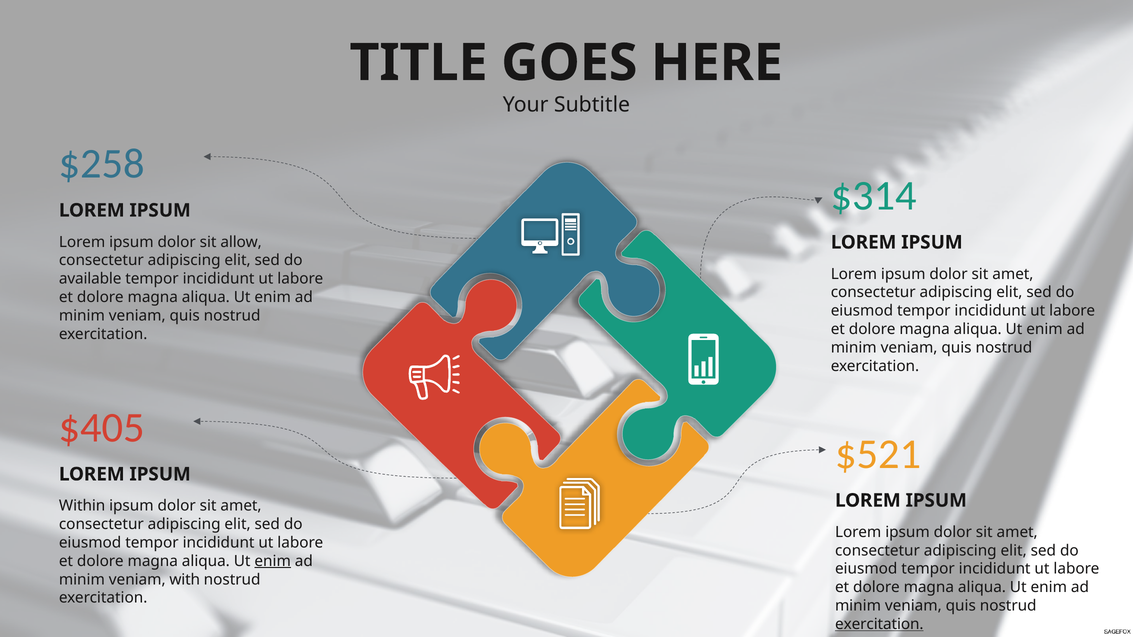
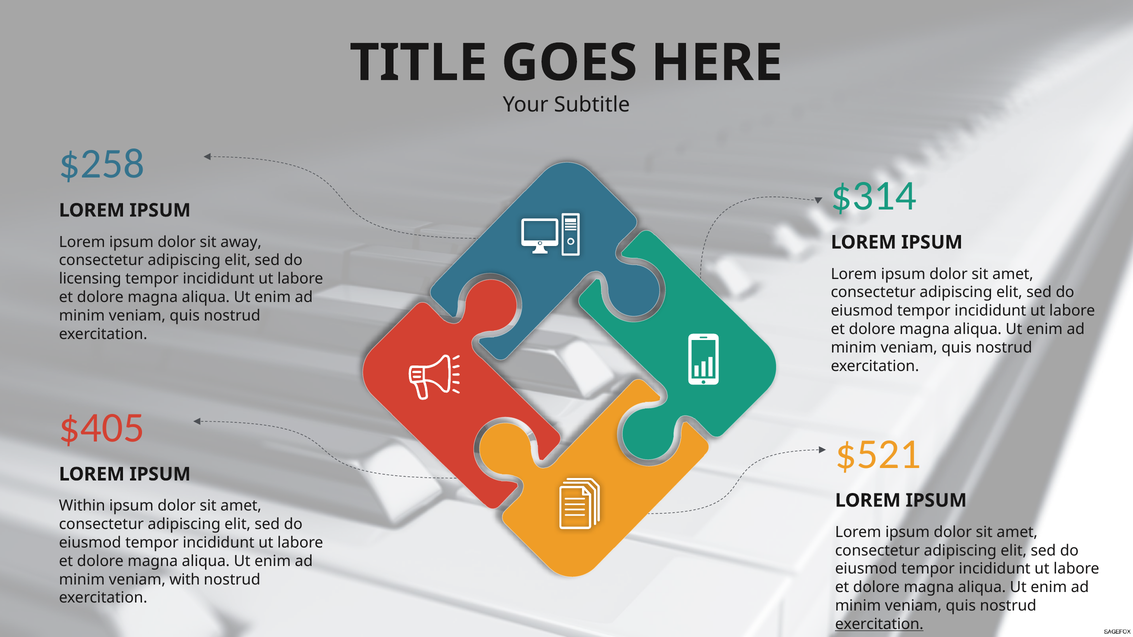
allow: allow -> away (241, 242)
available: available -> licensing (90, 279)
enim underline: present -> none (273, 561)
